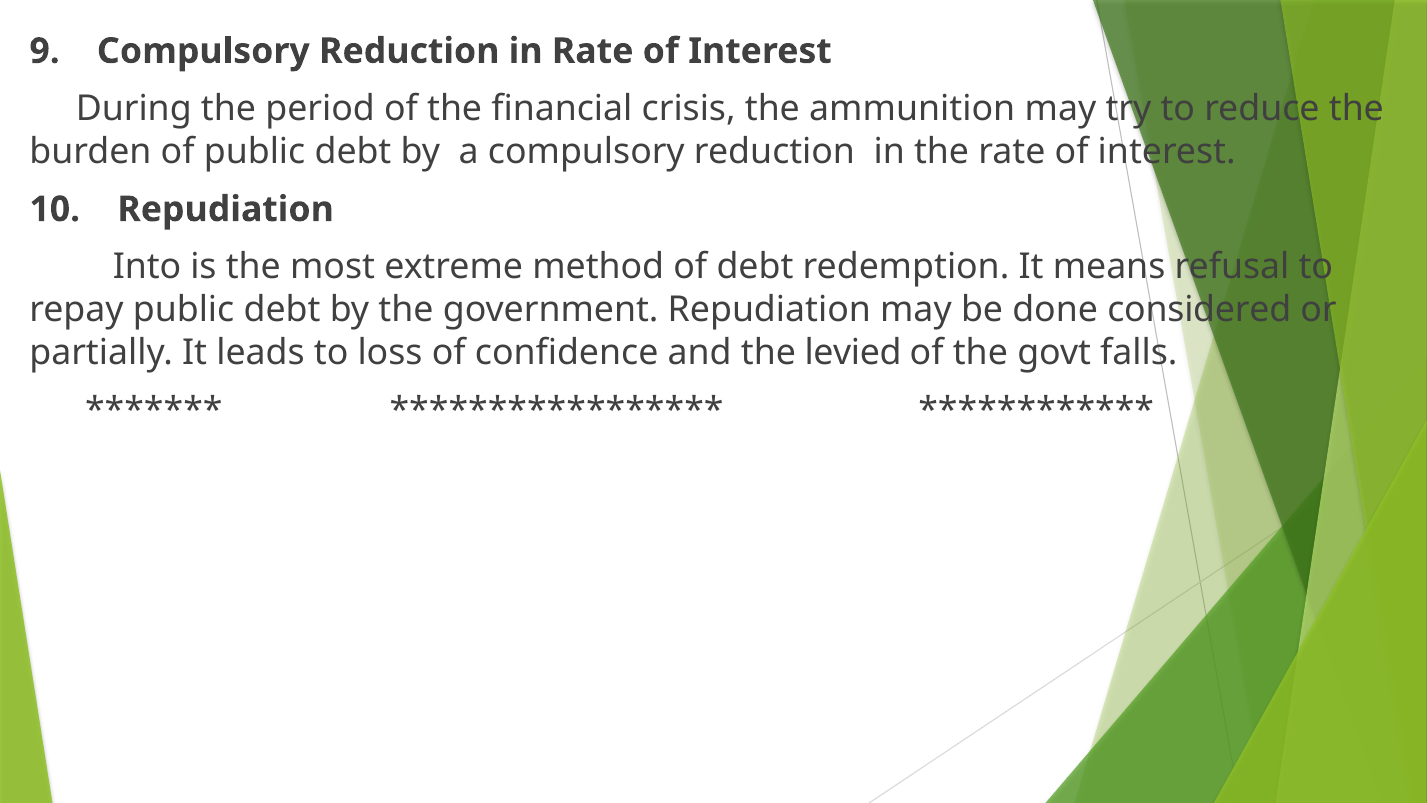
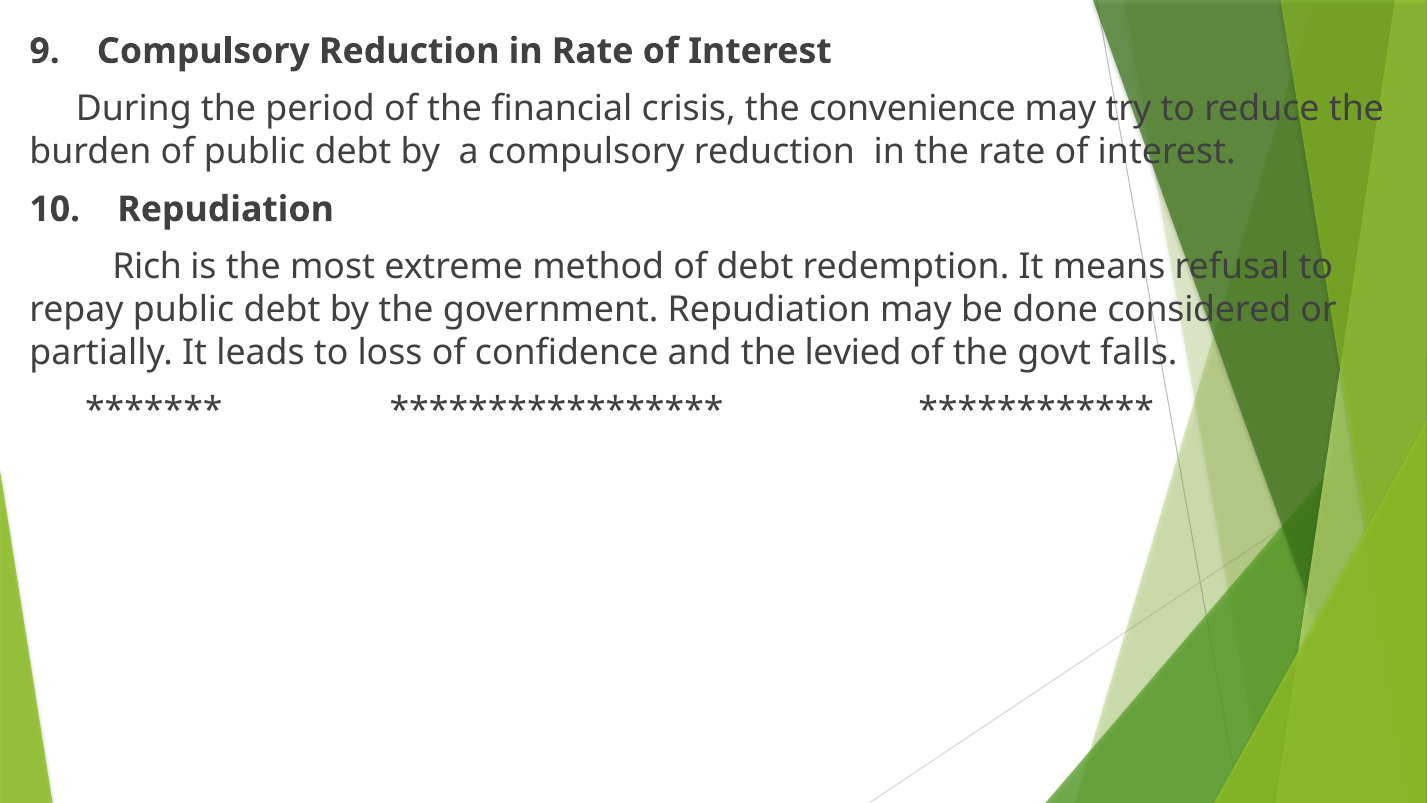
ammunition: ammunition -> convenience (912, 109)
Into: Into -> Rich (147, 267)
